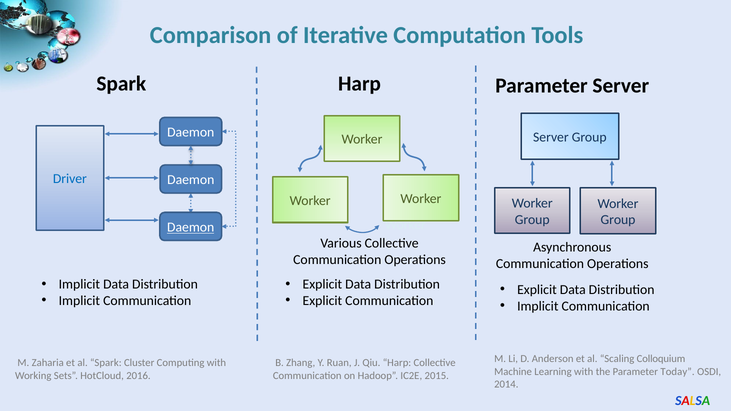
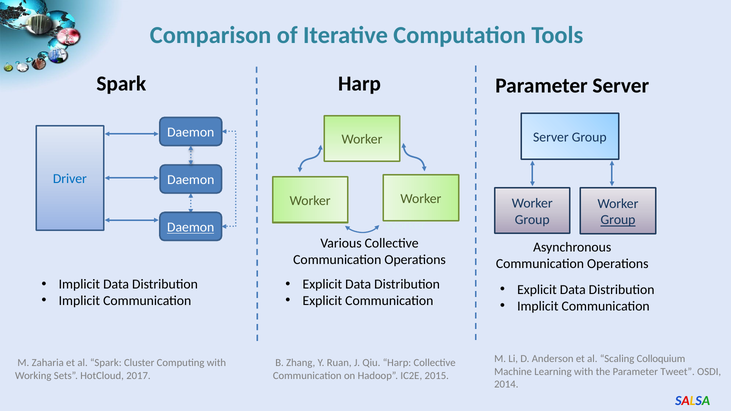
Group underline: none -> present (618, 220)
Today: Today -> Tweet (678, 372)
2016: 2016 -> 2017 (138, 376)
